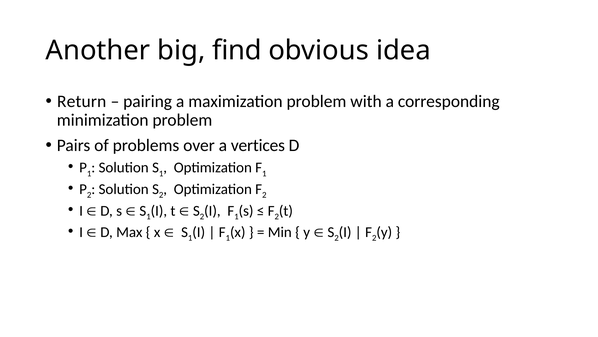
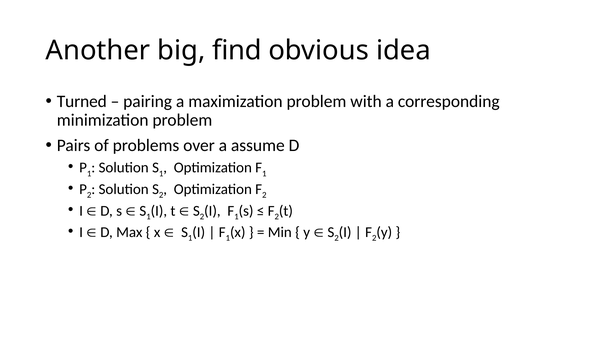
Return: Return -> Turned (82, 101)
vertices: vertices -> assume (258, 145)
